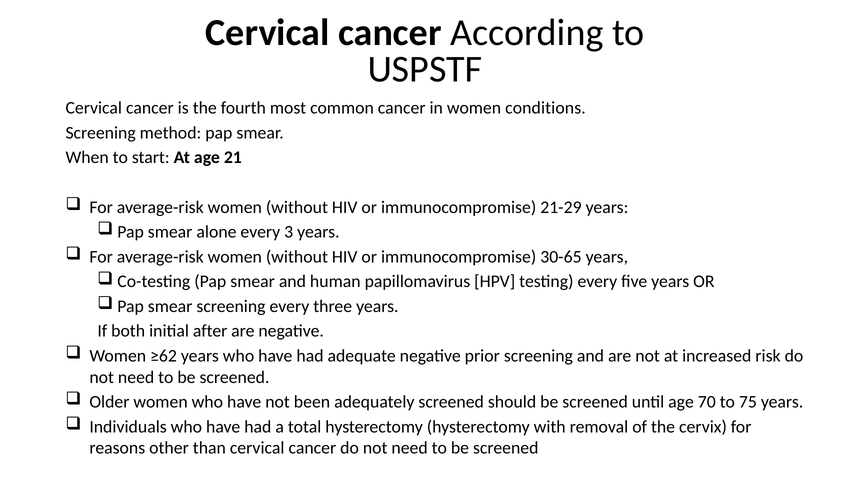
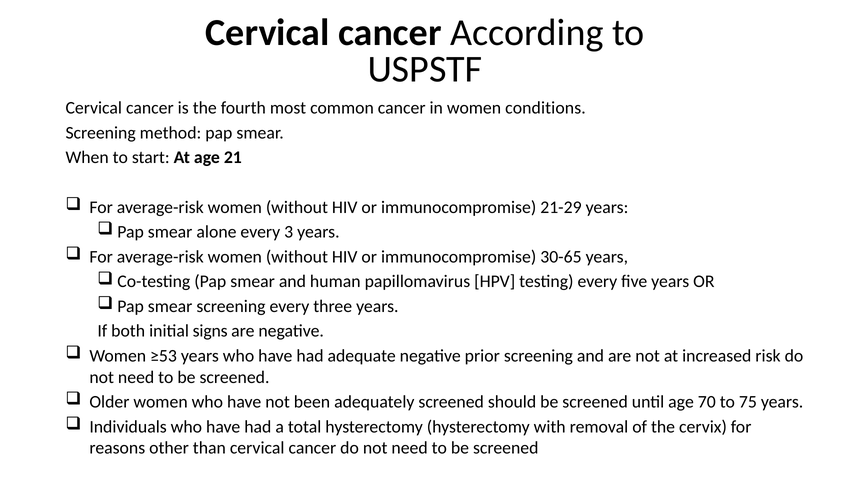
after: after -> signs (210, 331)
≥62: ≥62 -> ≥53 (163, 356)
